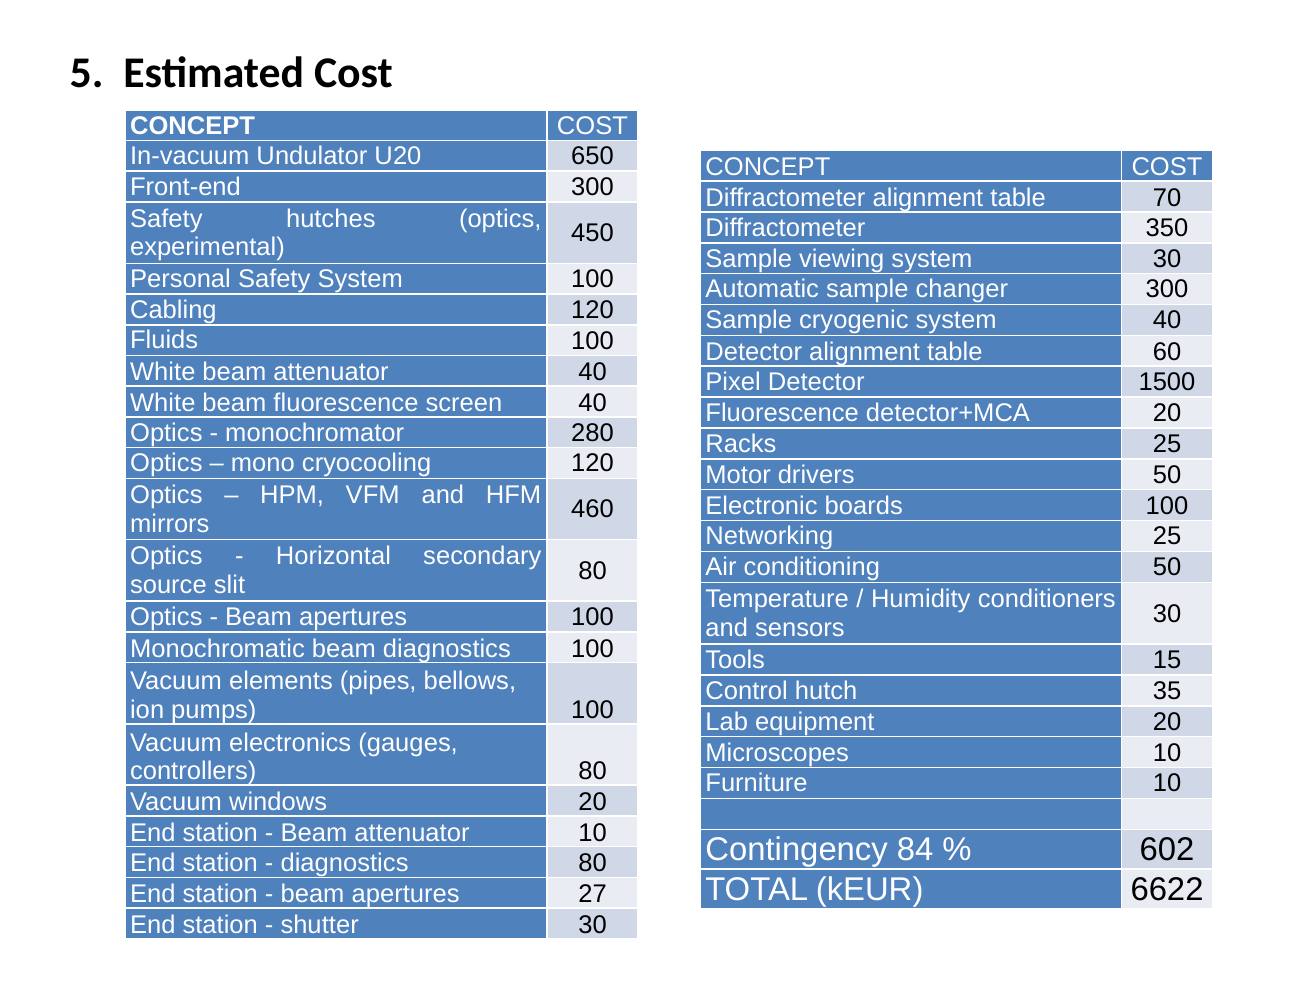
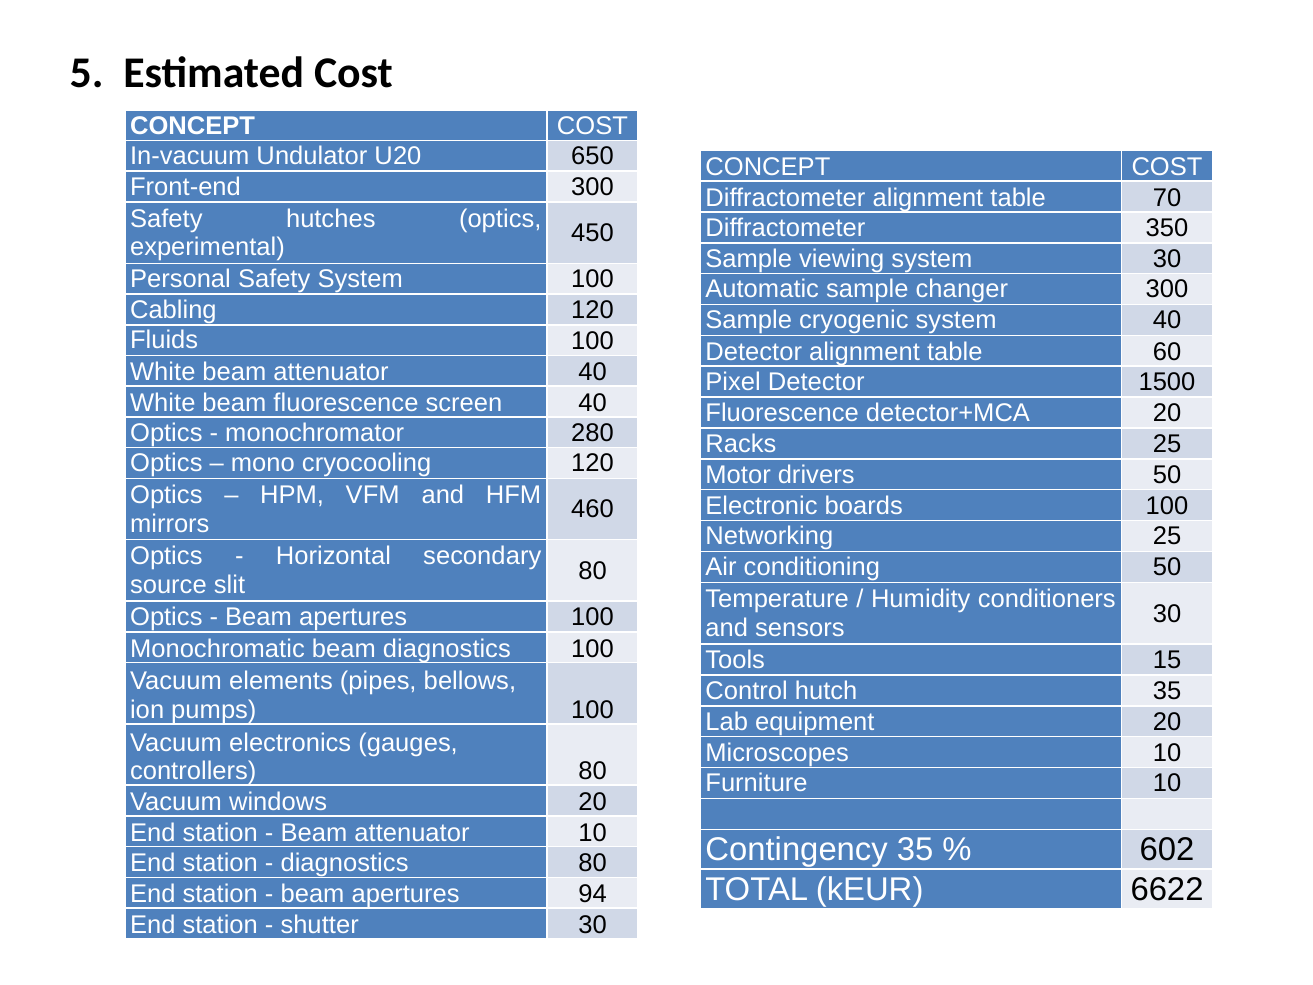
Contingency 84: 84 -> 35 (915, 849)
27: 27 -> 94 (593, 894)
